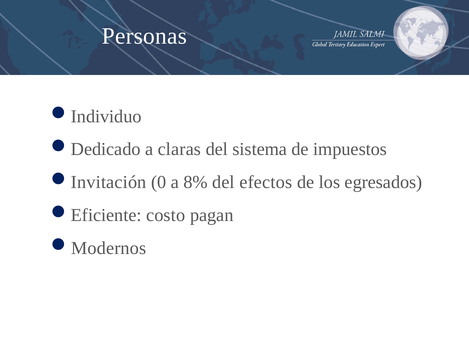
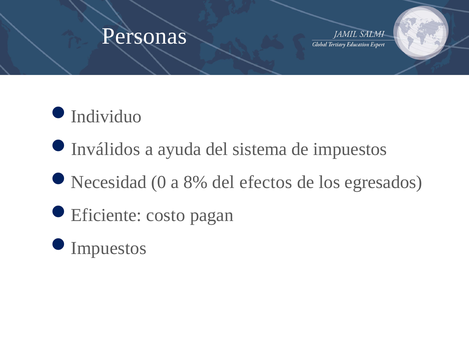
Dedicado: Dedicado -> Inválidos (106, 149)
claras: claras -> ayuda (179, 149)
Invitación: Invitación -> Necesidad (109, 182)
Modernos: Modernos -> Impuestos (109, 248)
